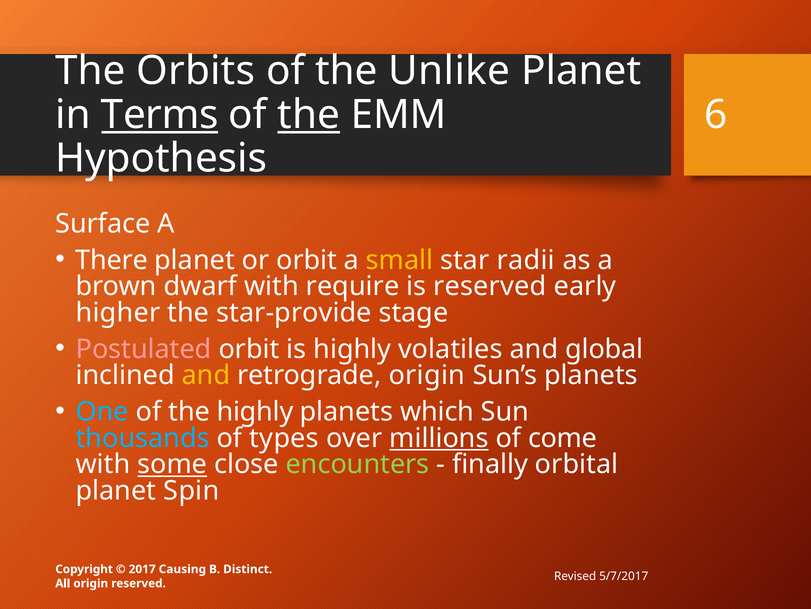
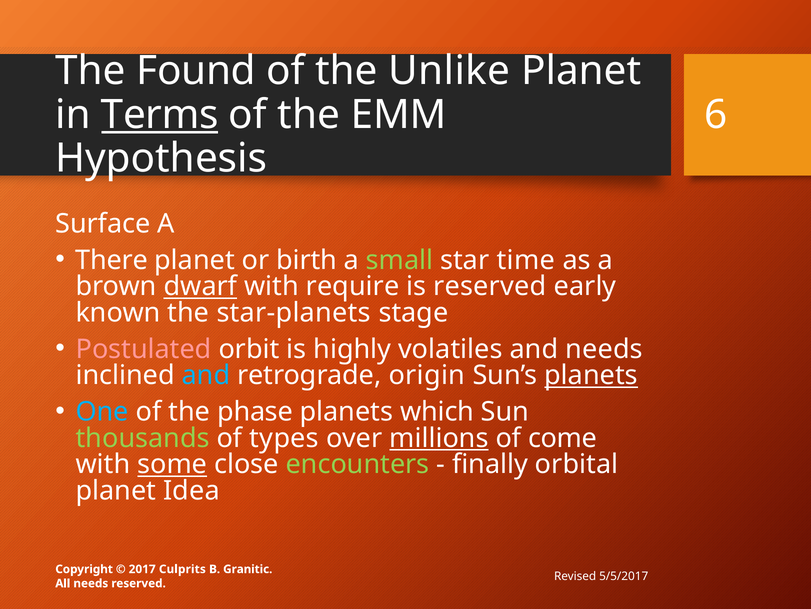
Orbits: Orbits -> Found (196, 71)
the underline: present -> none (309, 114)
or orbit: orbit -> birth (307, 260)
small colour: yellow -> light green (400, 260)
radii: radii -> time (526, 260)
dwarf underline: none -> present (200, 286)
higher: higher -> known (118, 312)
star-provide: star-provide -> star-planets (294, 312)
and global: global -> needs (604, 349)
and colour: yellow -> light blue (206, 375)
planets underline: none -> present (591, 375)
the highly: highly -> phase (255, 411)
thousands colour: light blue -> light green (143, 438)
Spin: Spin -> Idea (192, 490)
Causing: Causing -> Culprits (182, 569)
Distinct: Distinct -> Granitic (248, 569)
5/7/2017: 5/7/2017 -> 5/5/2017 (624, 576)
All origin: origin -> needs (91, 583)
